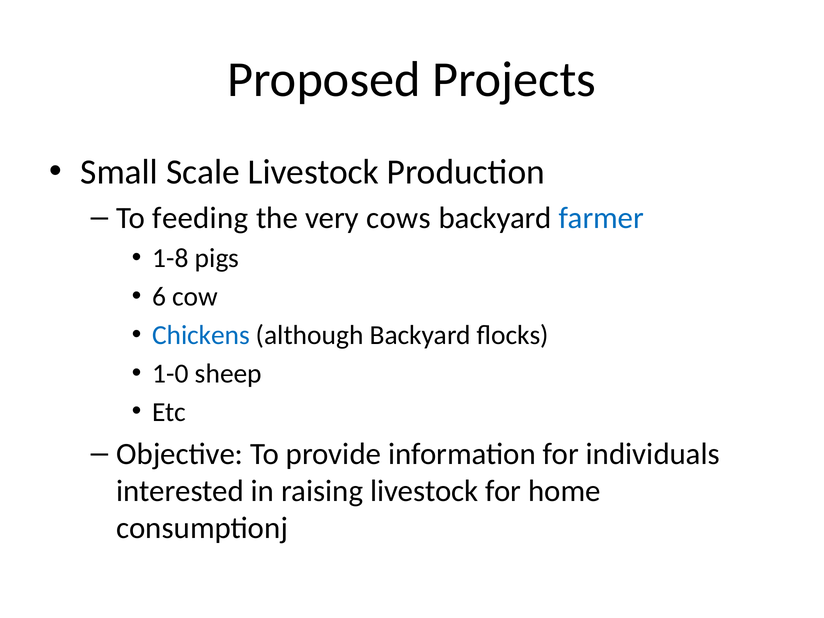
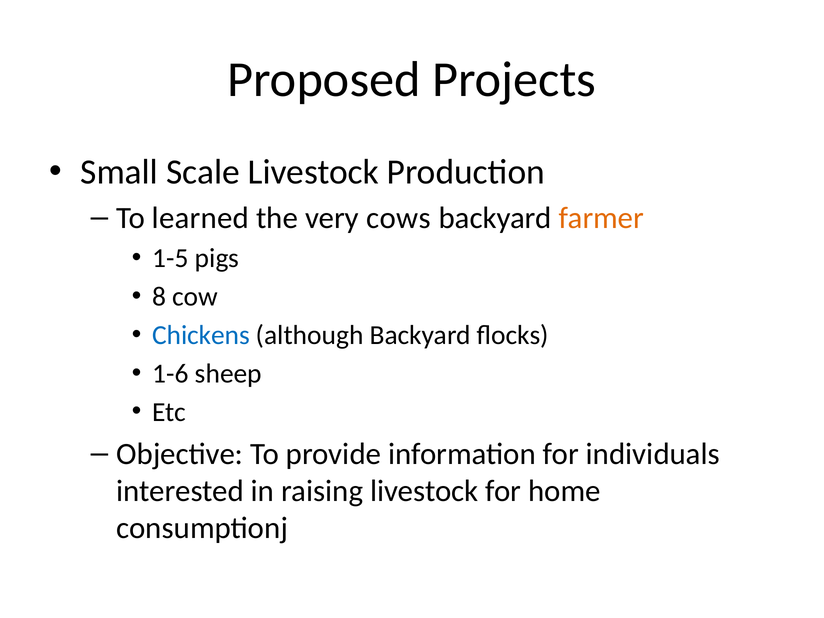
feeding: feeding -> learned (200, 218)
farmer colour: blue -> orange (601, 218)
1-8: 1-8 -> 1-5 (171, 258)
6: 6 -> 8 (159, 297)
1-0: 1-0 -> 1-6 (171, 374)
